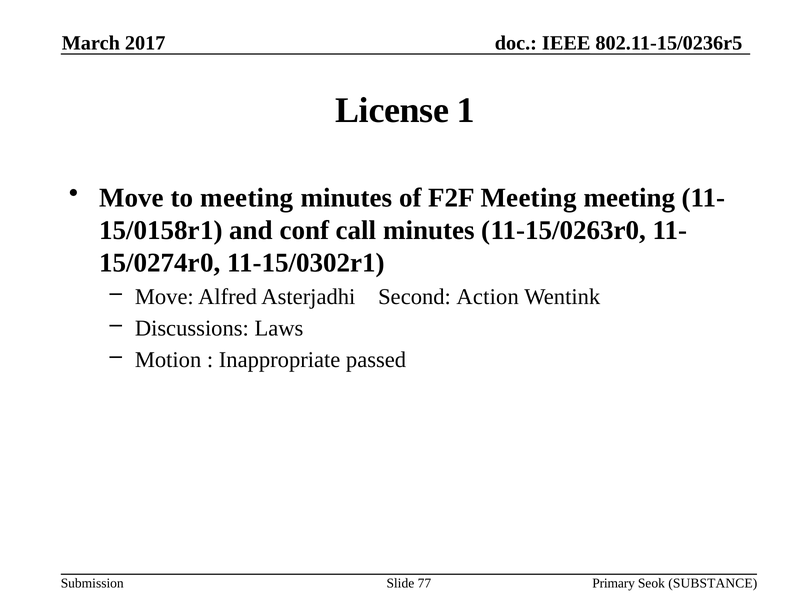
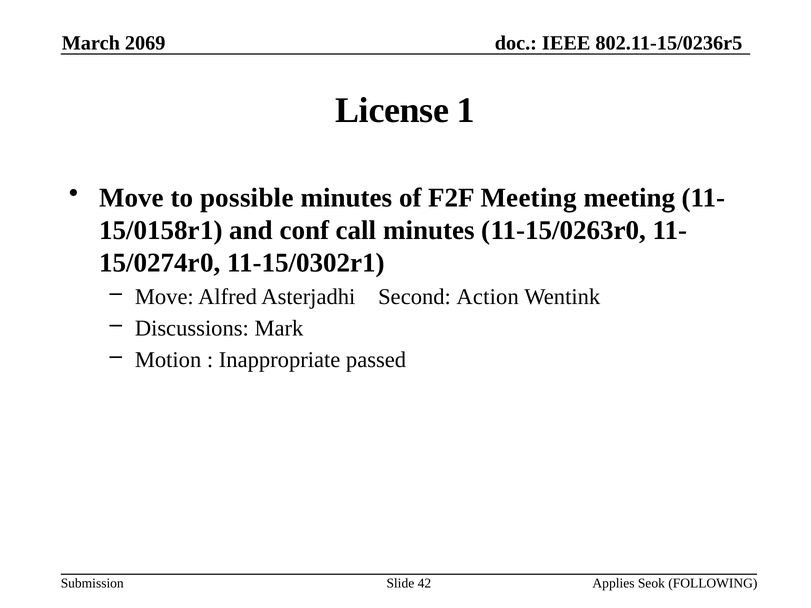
2017: 2017 -> 2069 (145, 43)
to meeting: meeting -> possible (247, 198)
Laws: Laws -> Mark (279, 328)
77: 77 -> 42 (424, 583)
Primary: Primary -> Applies (614, 583)
SUBSTANCE: SUBSTANCE -> FOLLOWING (713, 583)
